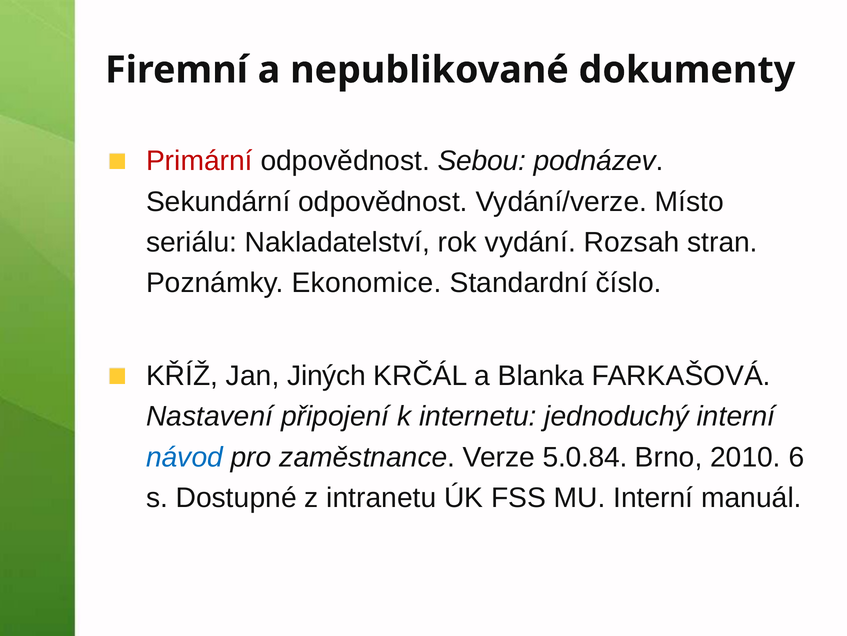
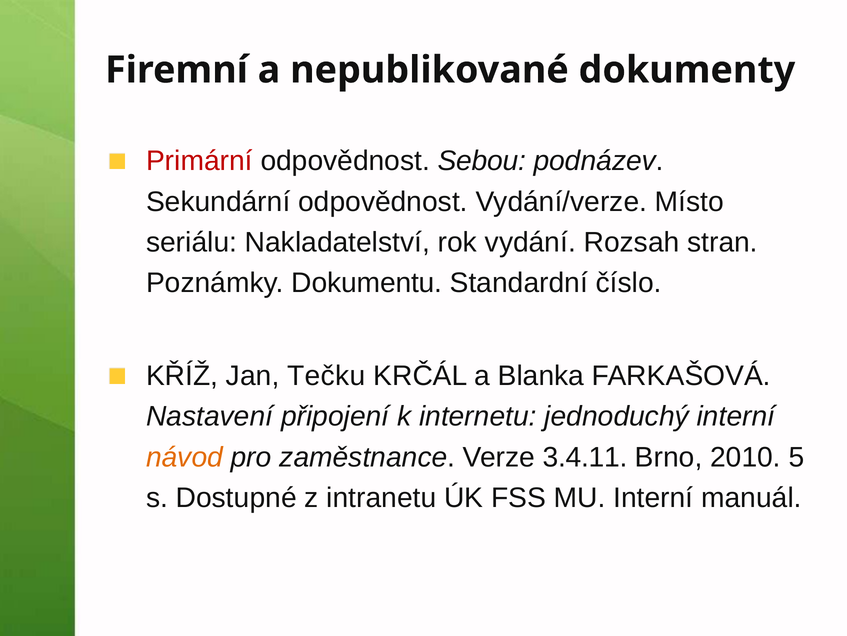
Ekonomice: Ekonomice -> Dokumentu (367, 283)
Jiných: Jiných -> Tečku (326, 375)
návod colour: blue -> orange (185, 457)
5.0.84: 5.0.84 -> 3.4.11 (585, 457)
6: 6 -> 5 (797, 457)
